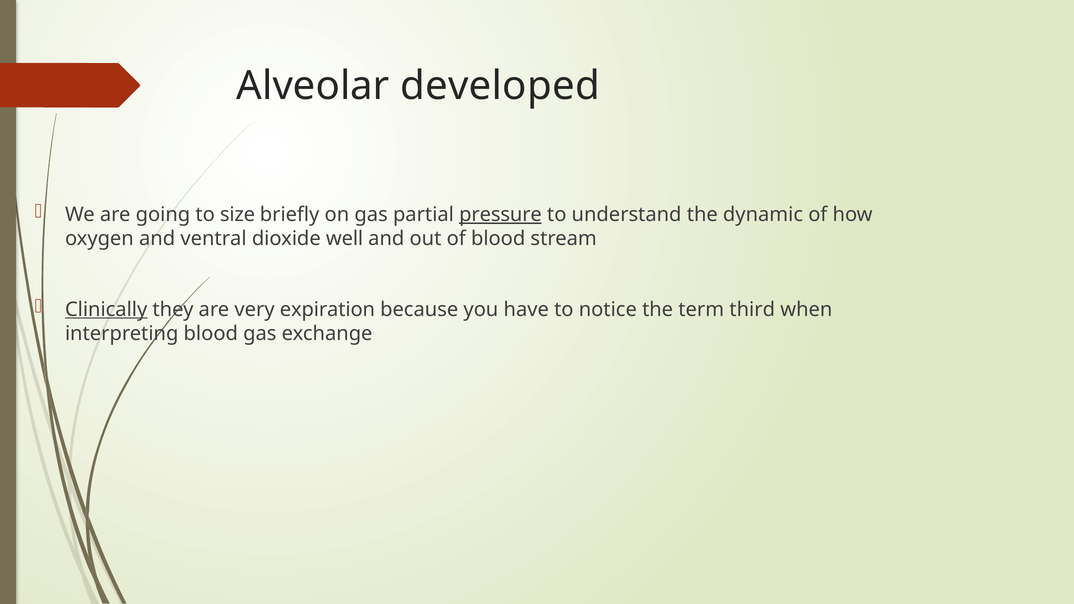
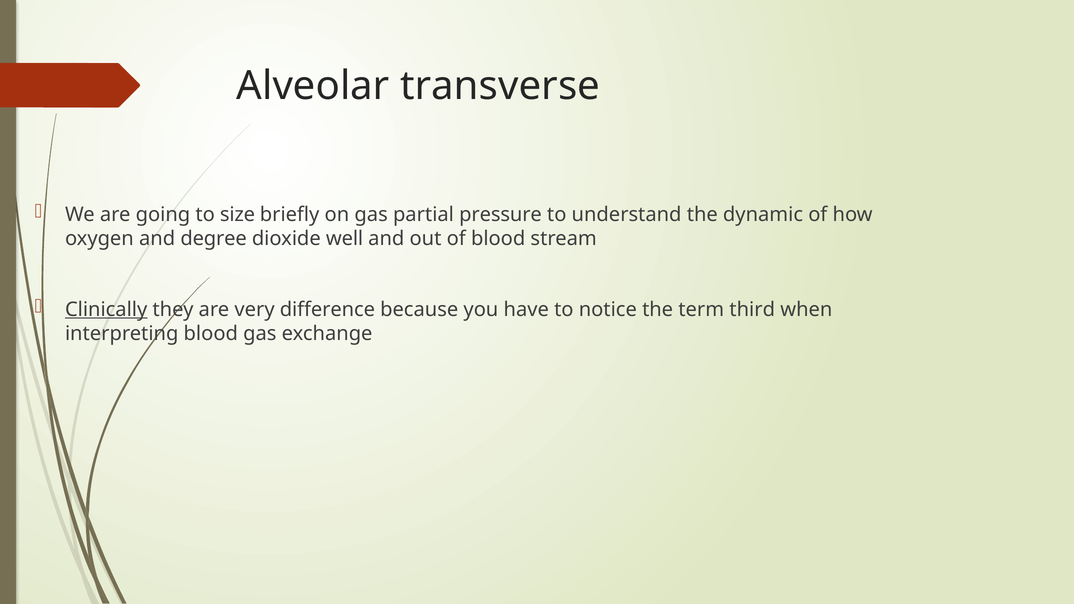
developed: developed -> transverse (500, 86)
pressure underline: present -> none (501, 215)
ventral: ventral -> degree (214, 239)
expiration: expiration -> difference (327, 309)
